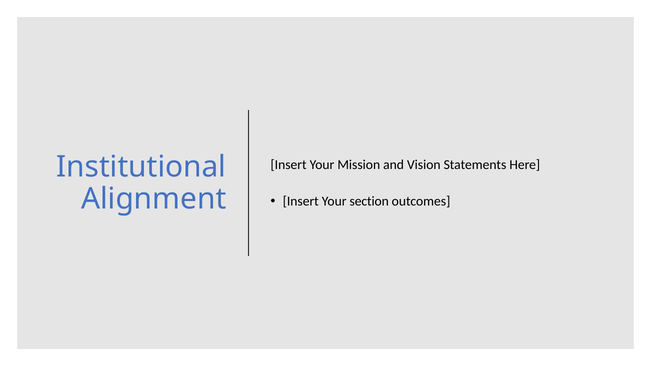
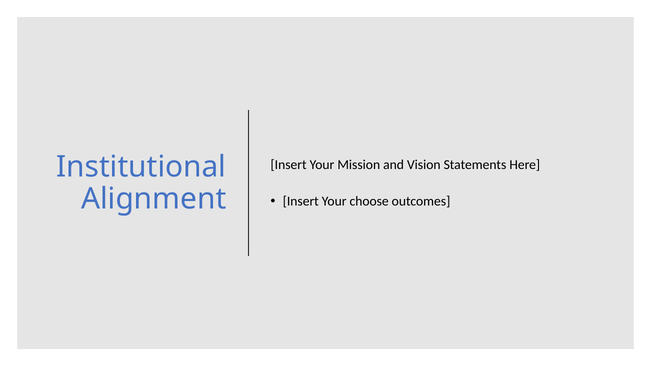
section: section -> choose (369, 201)
